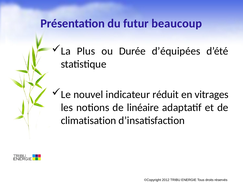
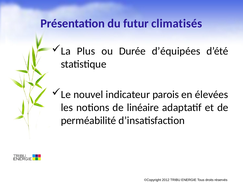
beaucoup: beaucoup -> climatisés (177, 23)
réduit: réduit -> parois (166, 94)
vitrages: vitrages -> élevées (212, 94)
climatisation: climatisation -> perméabilité (89, 120)
